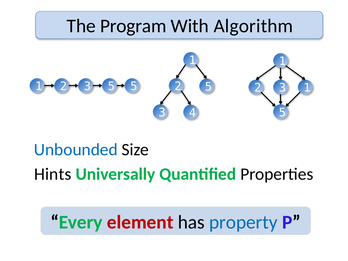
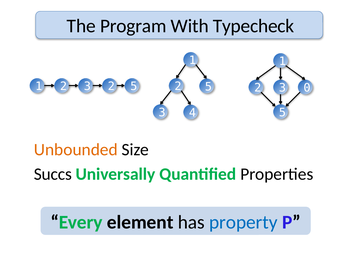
Algorithm: Algorithm -> Typecheck (254, 26)
5: 5 -> 2 (111, 86)
2 1: 1 -> 0 (307, 88)
Unbounded colour: blue -> orange (76, 150)
Hints: Hints -> Succs (53, 174)
element colour: red -> black (140, 222)
